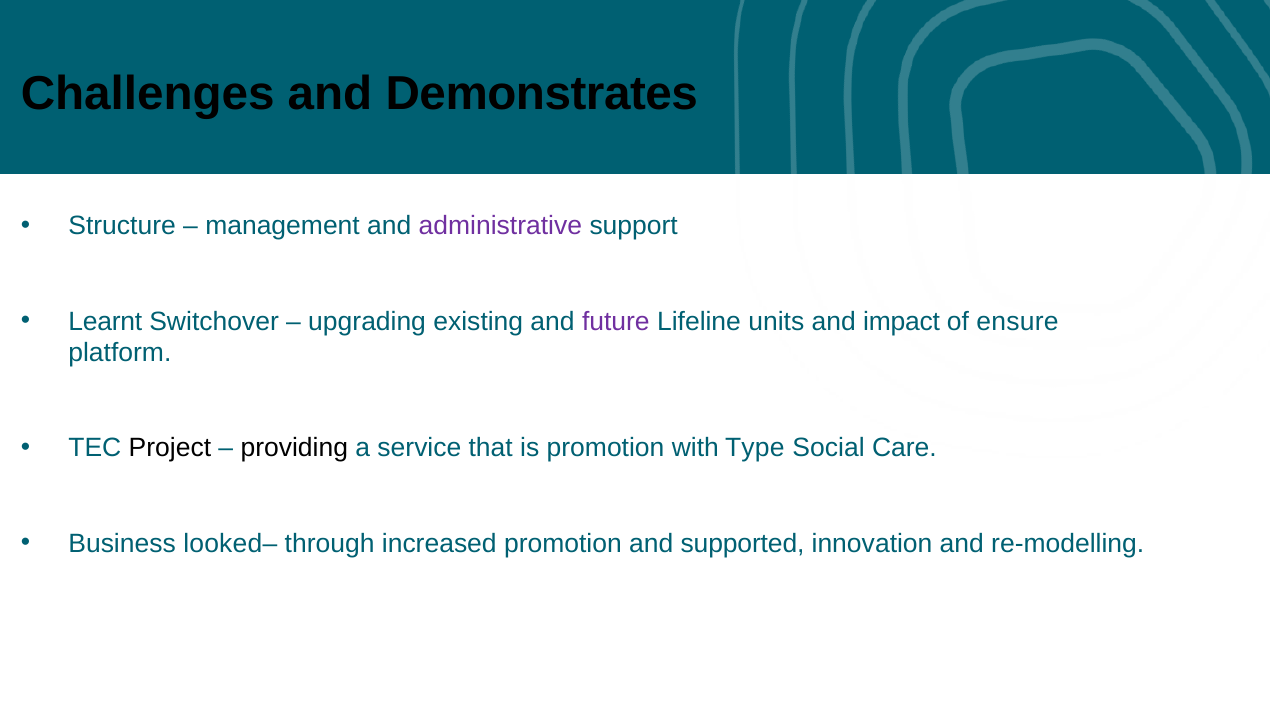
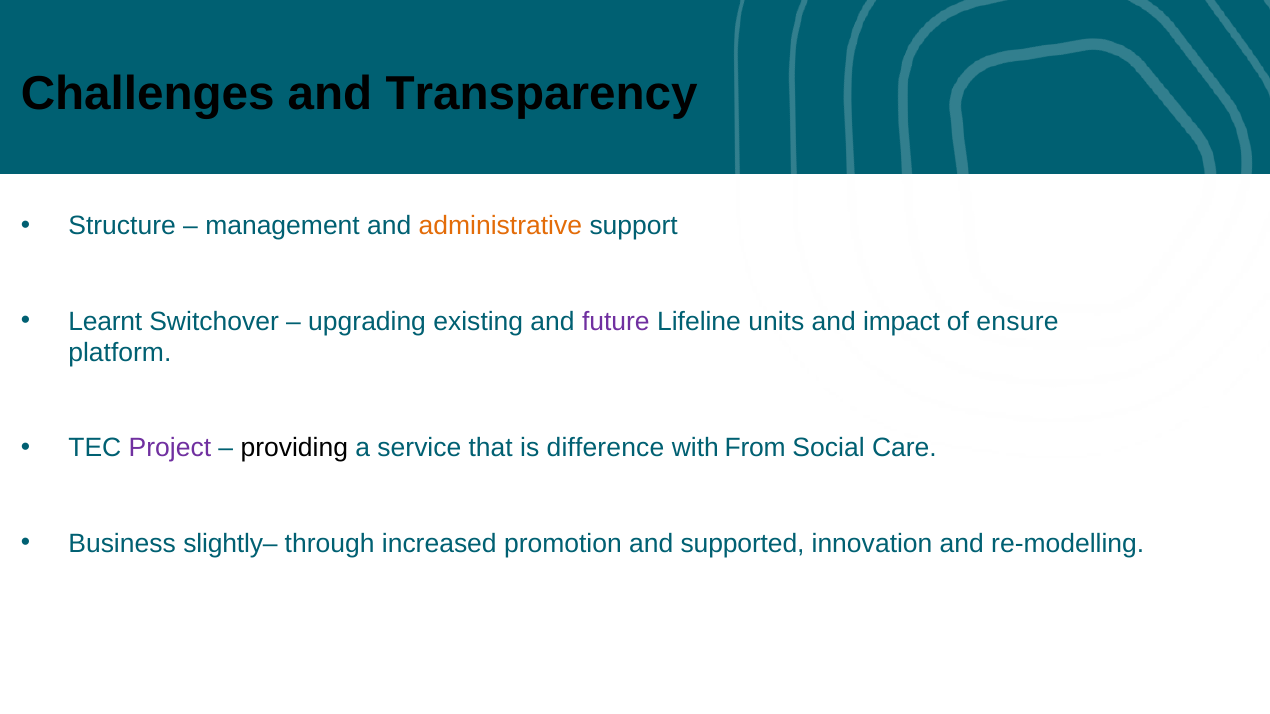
Demonstrates: Demonstrates -> Transparency (542, 94)
administrative colour: purple -> orange (500, 226)
Project colour: black -> purple (170, 448)
is promotion: promotion -> difference (605, 448)
Type: Type -> From (755, 448)
looked–: looked– -> slightly– (230, 544)
